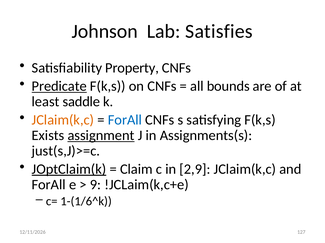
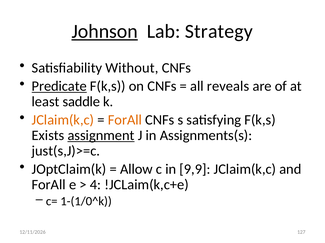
Johnson underline: none -> present (105, 31)
Satisfies: Satisfies -> Strategy (219, 31)
Property: Property -> Without (132, 68)
bounds: bounds -> reveals (228, 86)
ForAll colour: blue -> orange (125, 120)
JOptClaim(k underline: present -> none (69, 170)
Claim: Claim -> Allow (136, 170)
2,9: 2,9 -> 9,9 (195, 170)
9: 9 -> 4 (95, 185)
1-(1/6^k: 1-(1/6^k -> 1-(1/0^k (86, 202)
